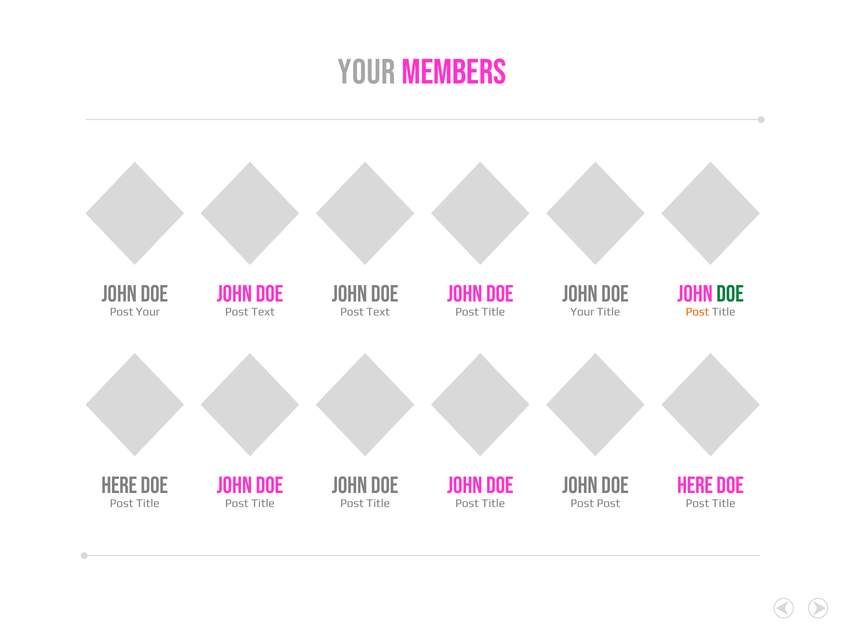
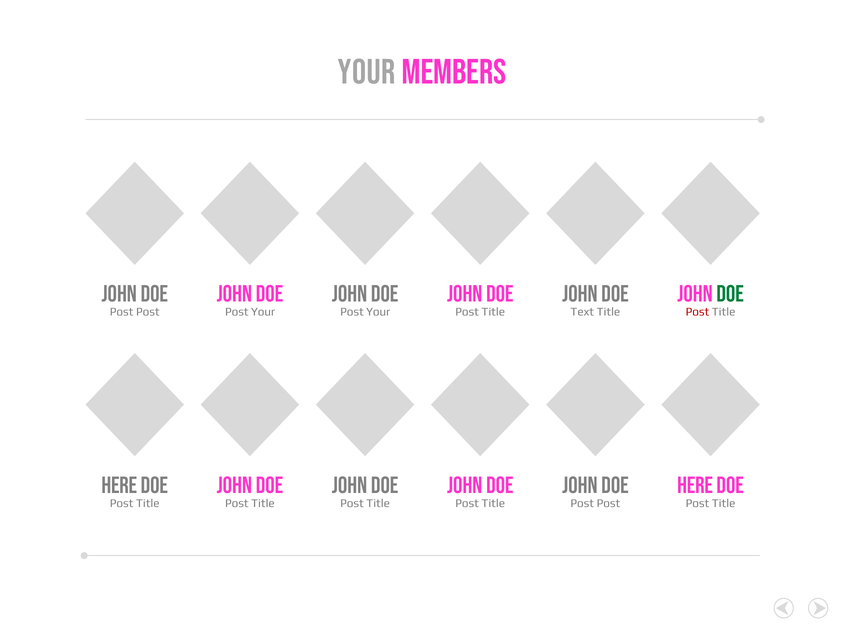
Your: Your -> Post (148, 312)
Text: Text -> Your (263, 312)
Text: Text -> Your (378, 312)
Your: Your -> Text (582, 312)
Post colour: orange -> red (697, 312)
